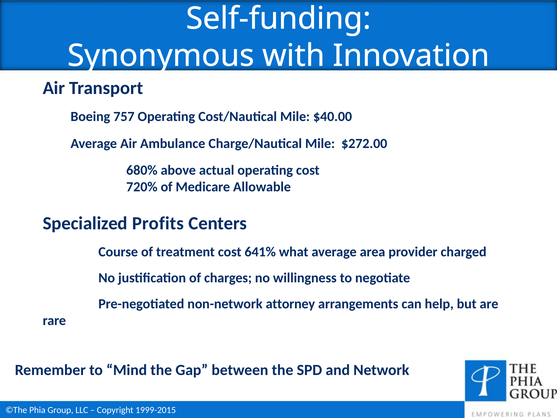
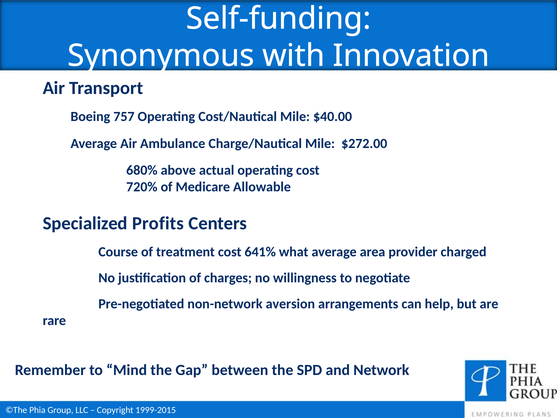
attorney: attorney -> aversion (290, 304)
